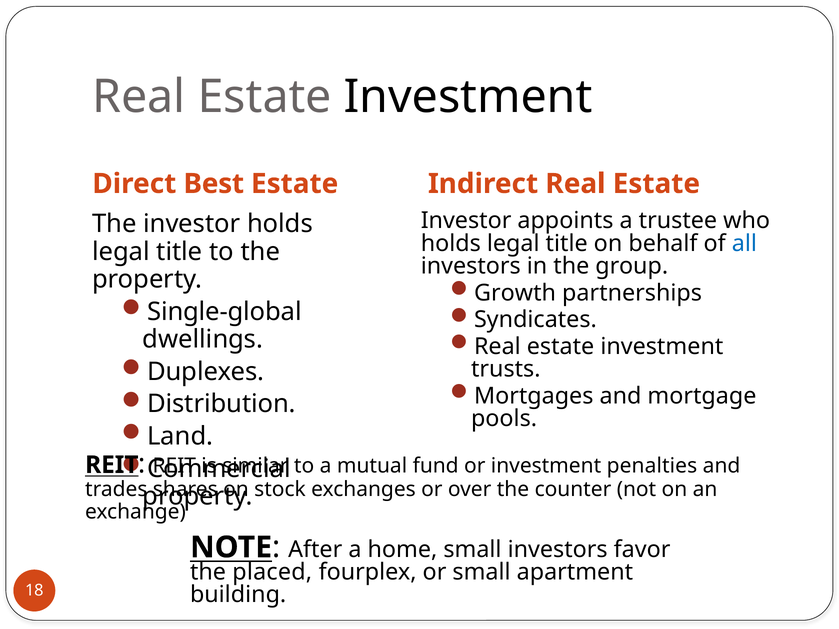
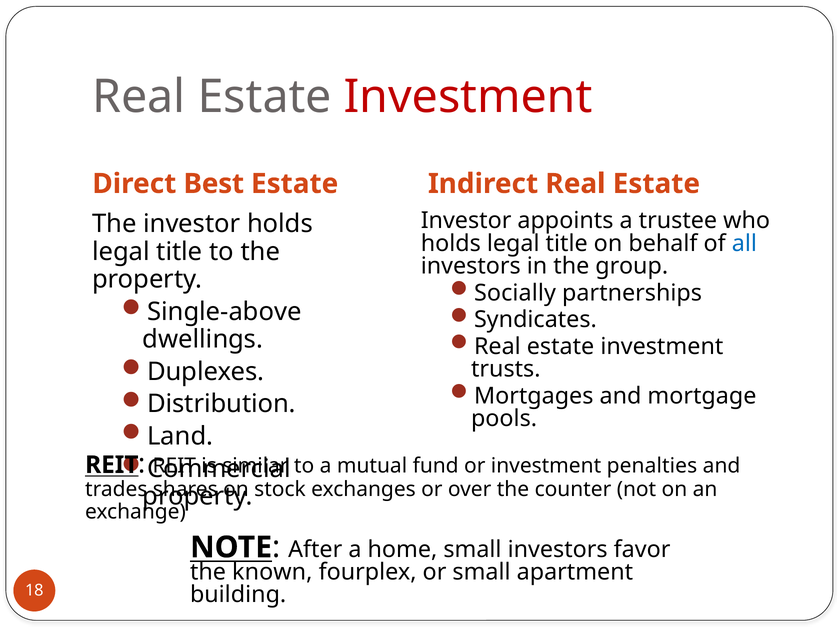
Investment colour: black -> red (468, 97)
Growth: Growth -> Socially (515, 293)
Single-global: Single-global -> Single-above (224, 312)
placed: placed -> known (272, 572)
